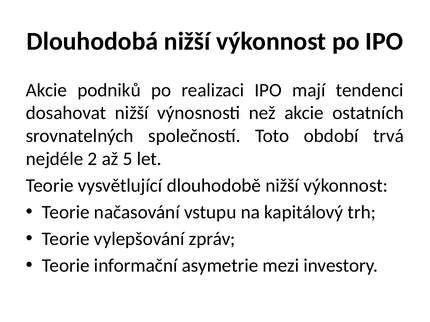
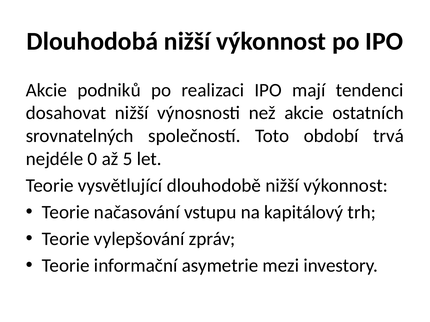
2: 2 -> 0 (92, 159)
